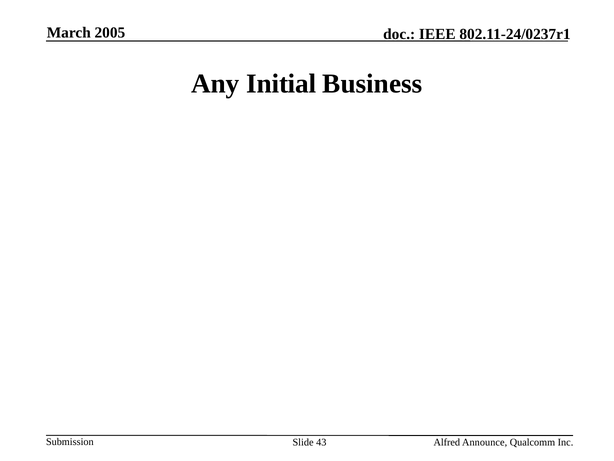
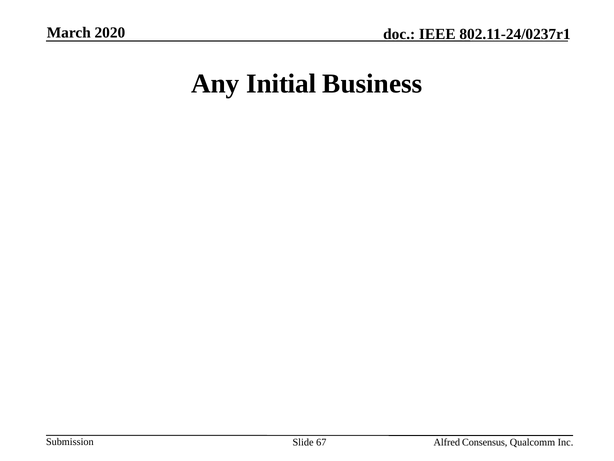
2005: 2005 -> 2020 (110, 33)
43: 43 -> 67 (321, 442)
Announce: Announce -> Consensus (485, 442)
